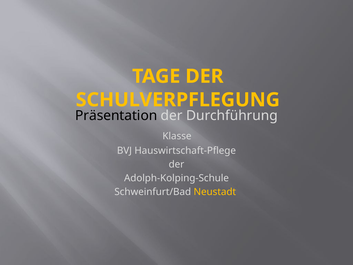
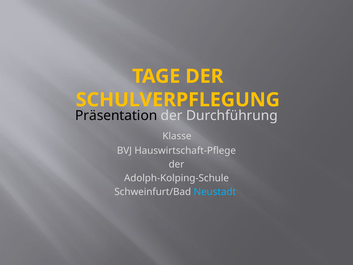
Neustadt colour: yellow -> light blue (215, 192)
